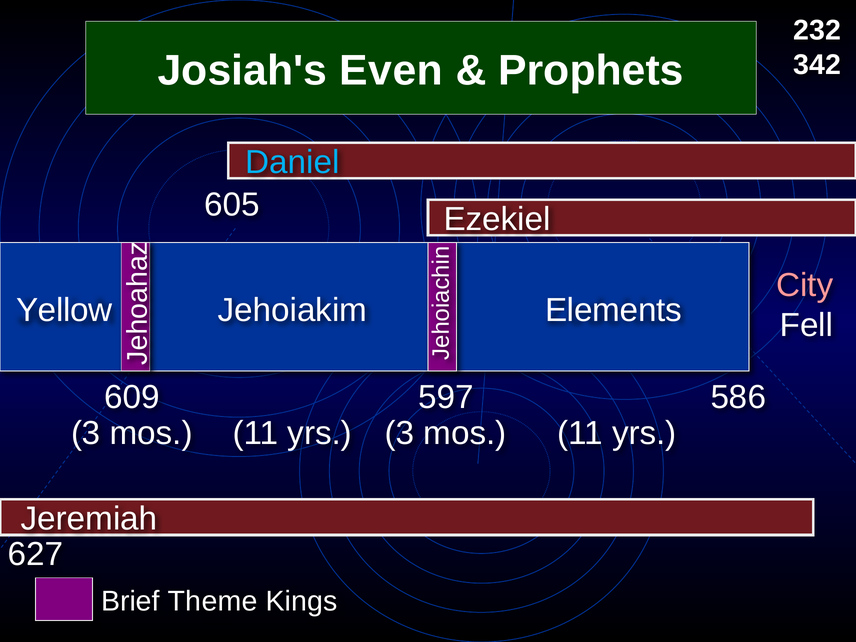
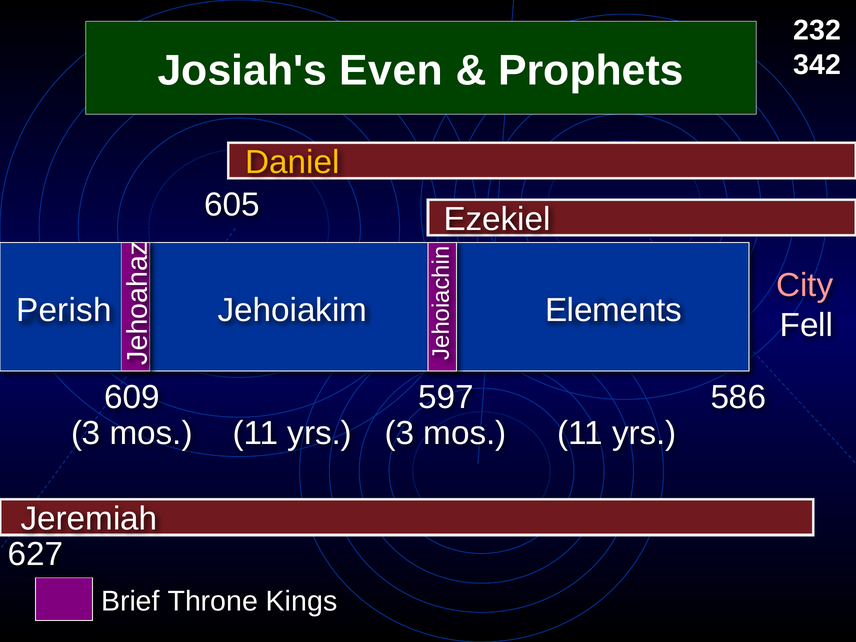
Daniel colour: light blue -> yellow (292, 162)
Yellow: Yellow -> Perish (64, 310)
Theme: Theme -> Throne (213, 601)
